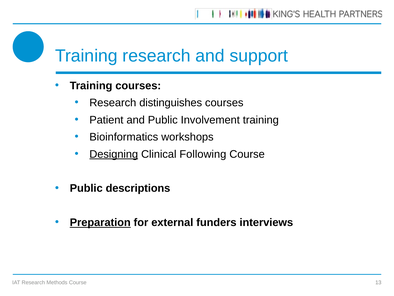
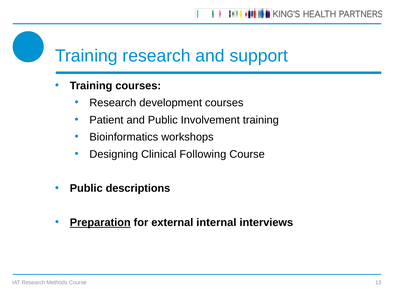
distinguishes: distinguishes -> development (171, 103)
Designing underline: present -> none (114, 154)
funders: funders -> internal (216, 222)
